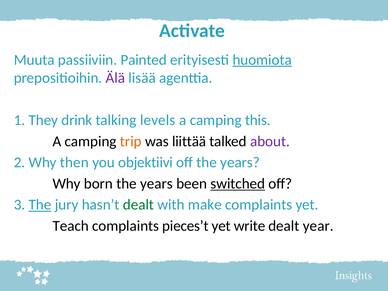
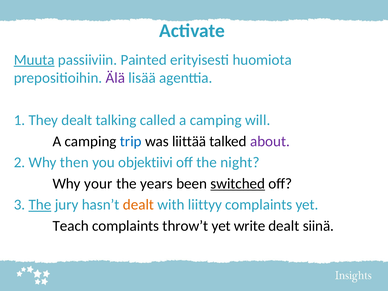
Muuta underline: none -> present (34, 60)
huomiota underline: present -> none (262, 60)
They drink: drink -> dealt (77, 120)
levels: levels -> called (158, 120)
this: this -> will (258, 120)
trip colour: orange -> blue (131, 141)
off the years: years -> night (240, 162)
born: born -> your (98, 184)
dealt colour: green -> orange (138, 205)
make: make -> liittyy (205, 205)
pieces’t: pieces’t -> throw’t (185, 226)
year: year -> siinä (318, 226)
